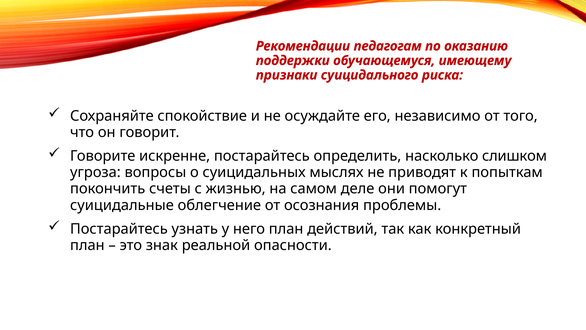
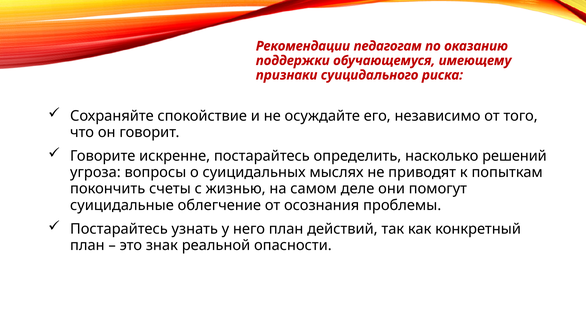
слишком: слишком -> решений (514, 156)
